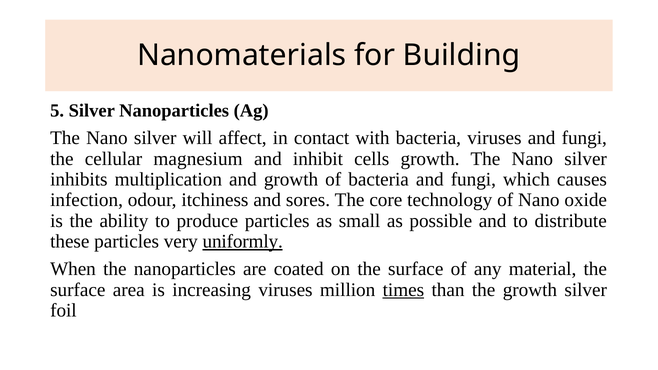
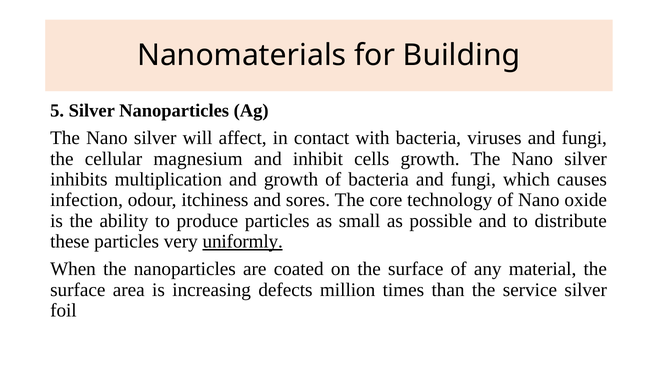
increasing viruses: viruses -> defects (285, 290)
times underline: present -> none (403, 290)
the growth: growth -> service (530, 290)
